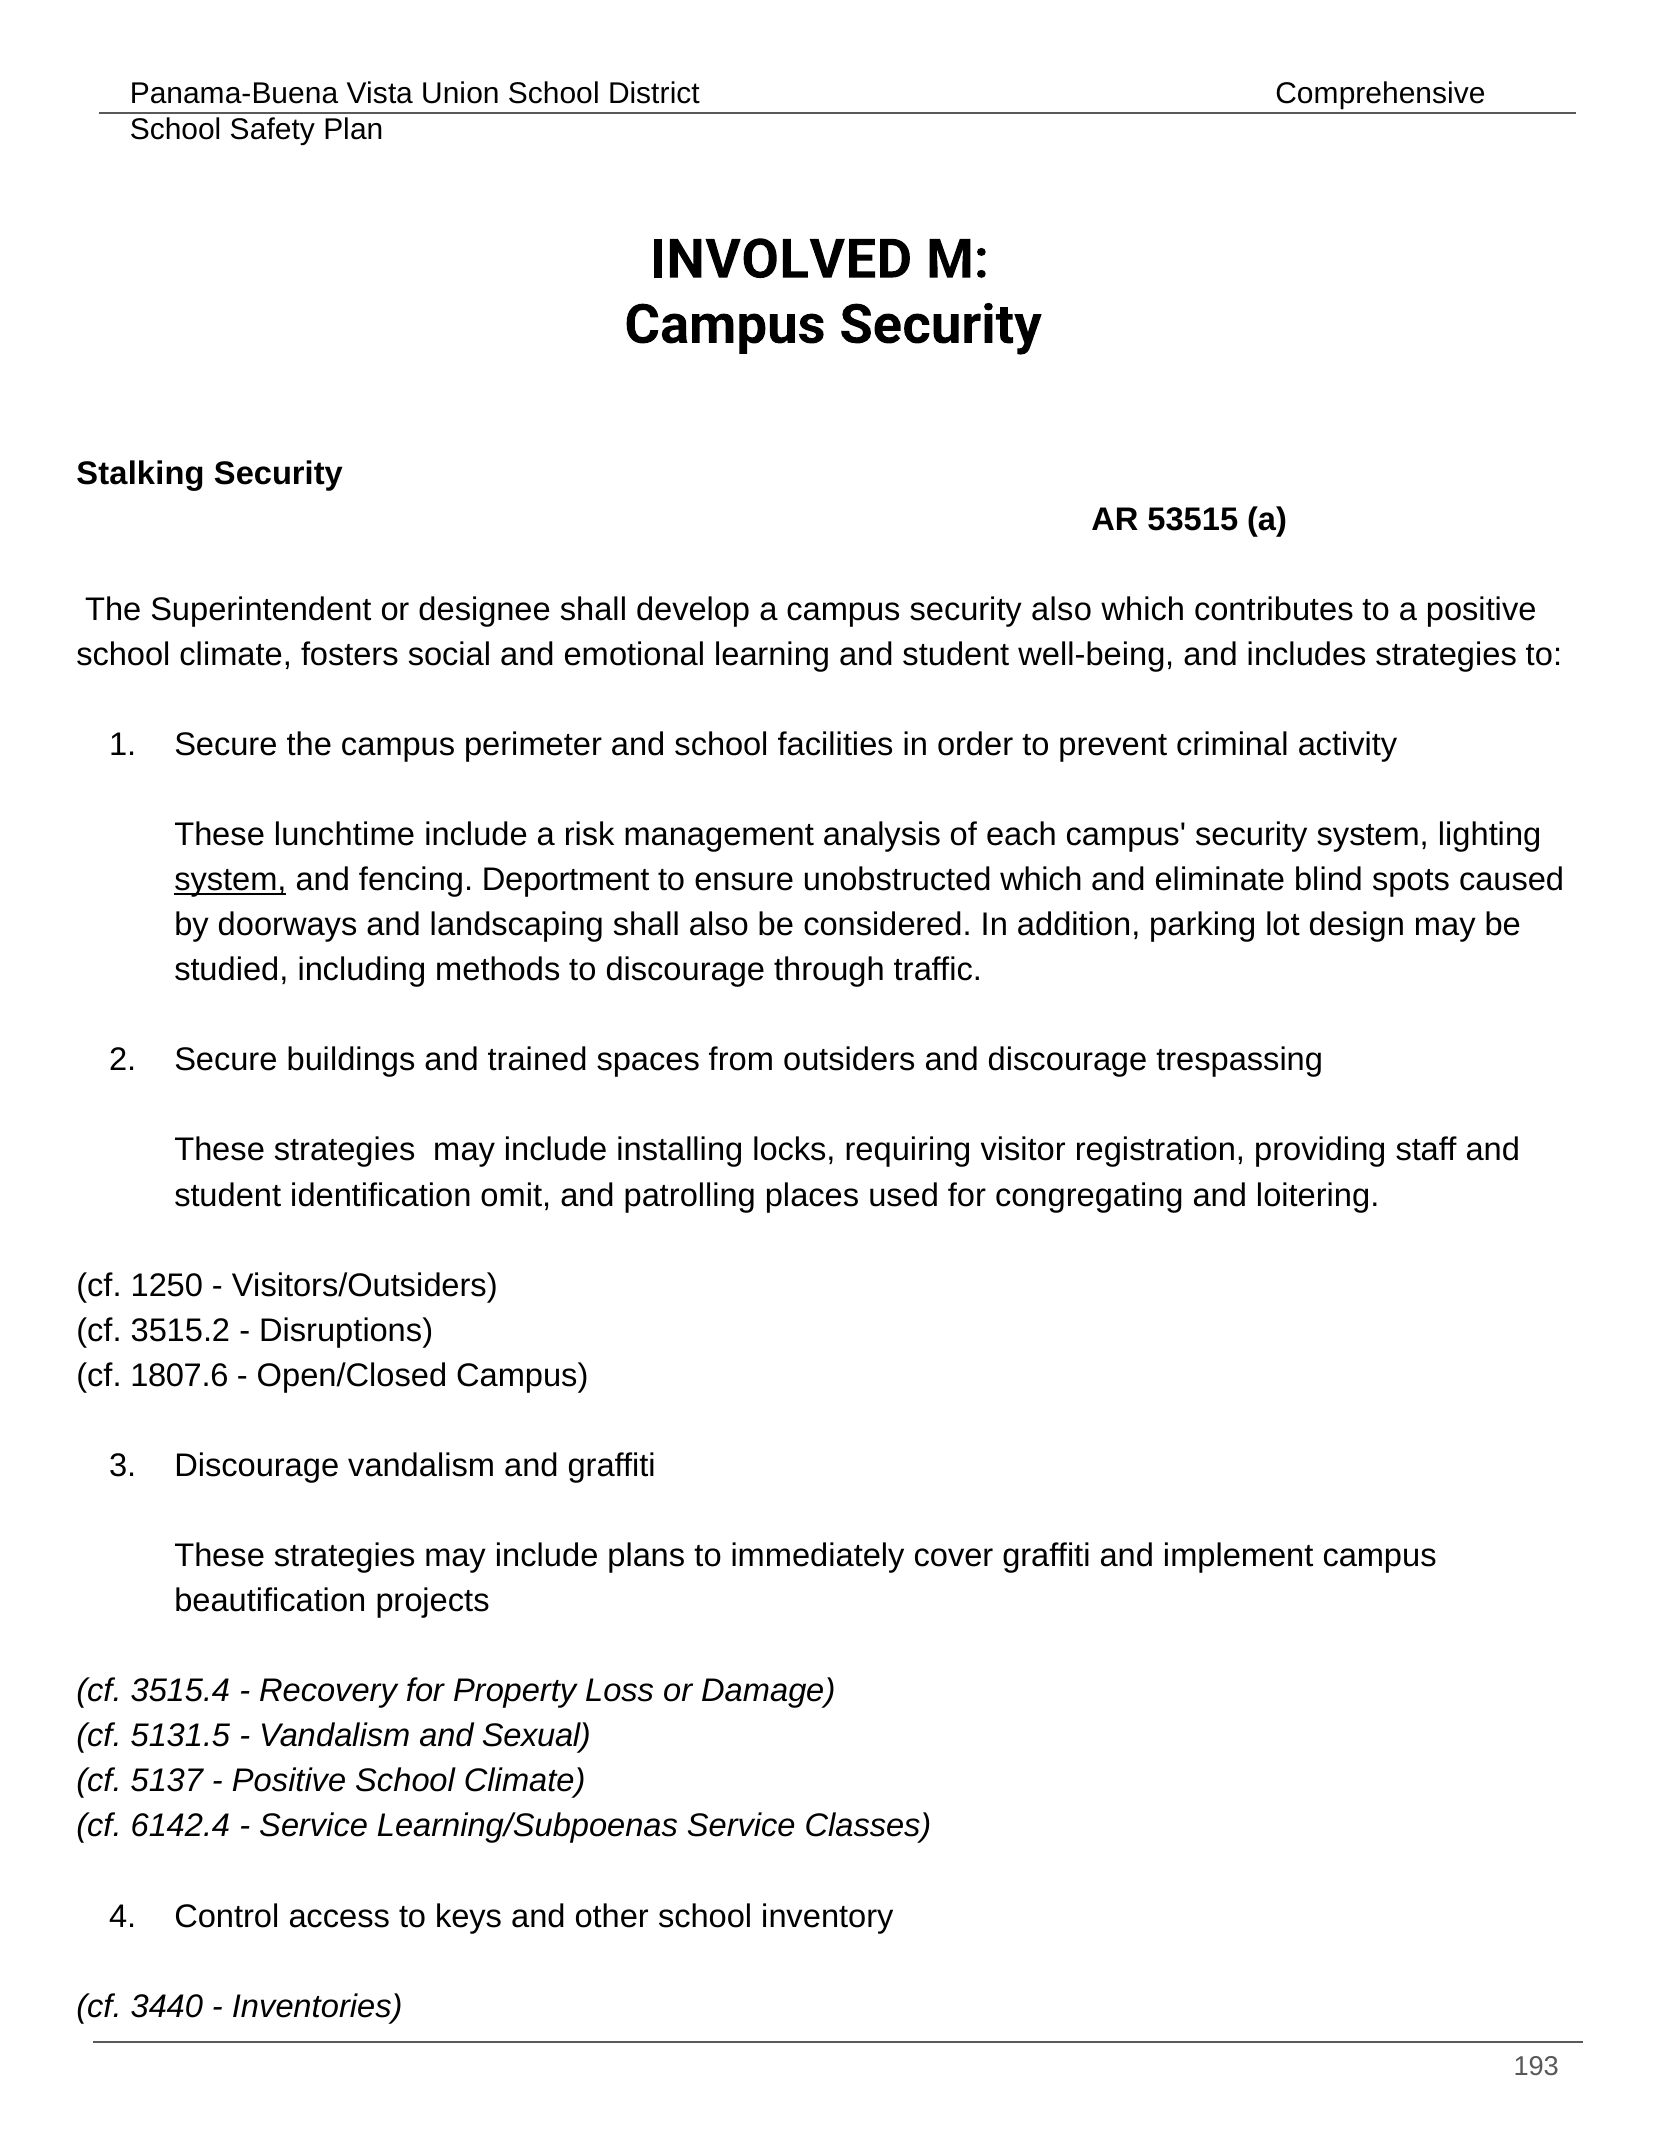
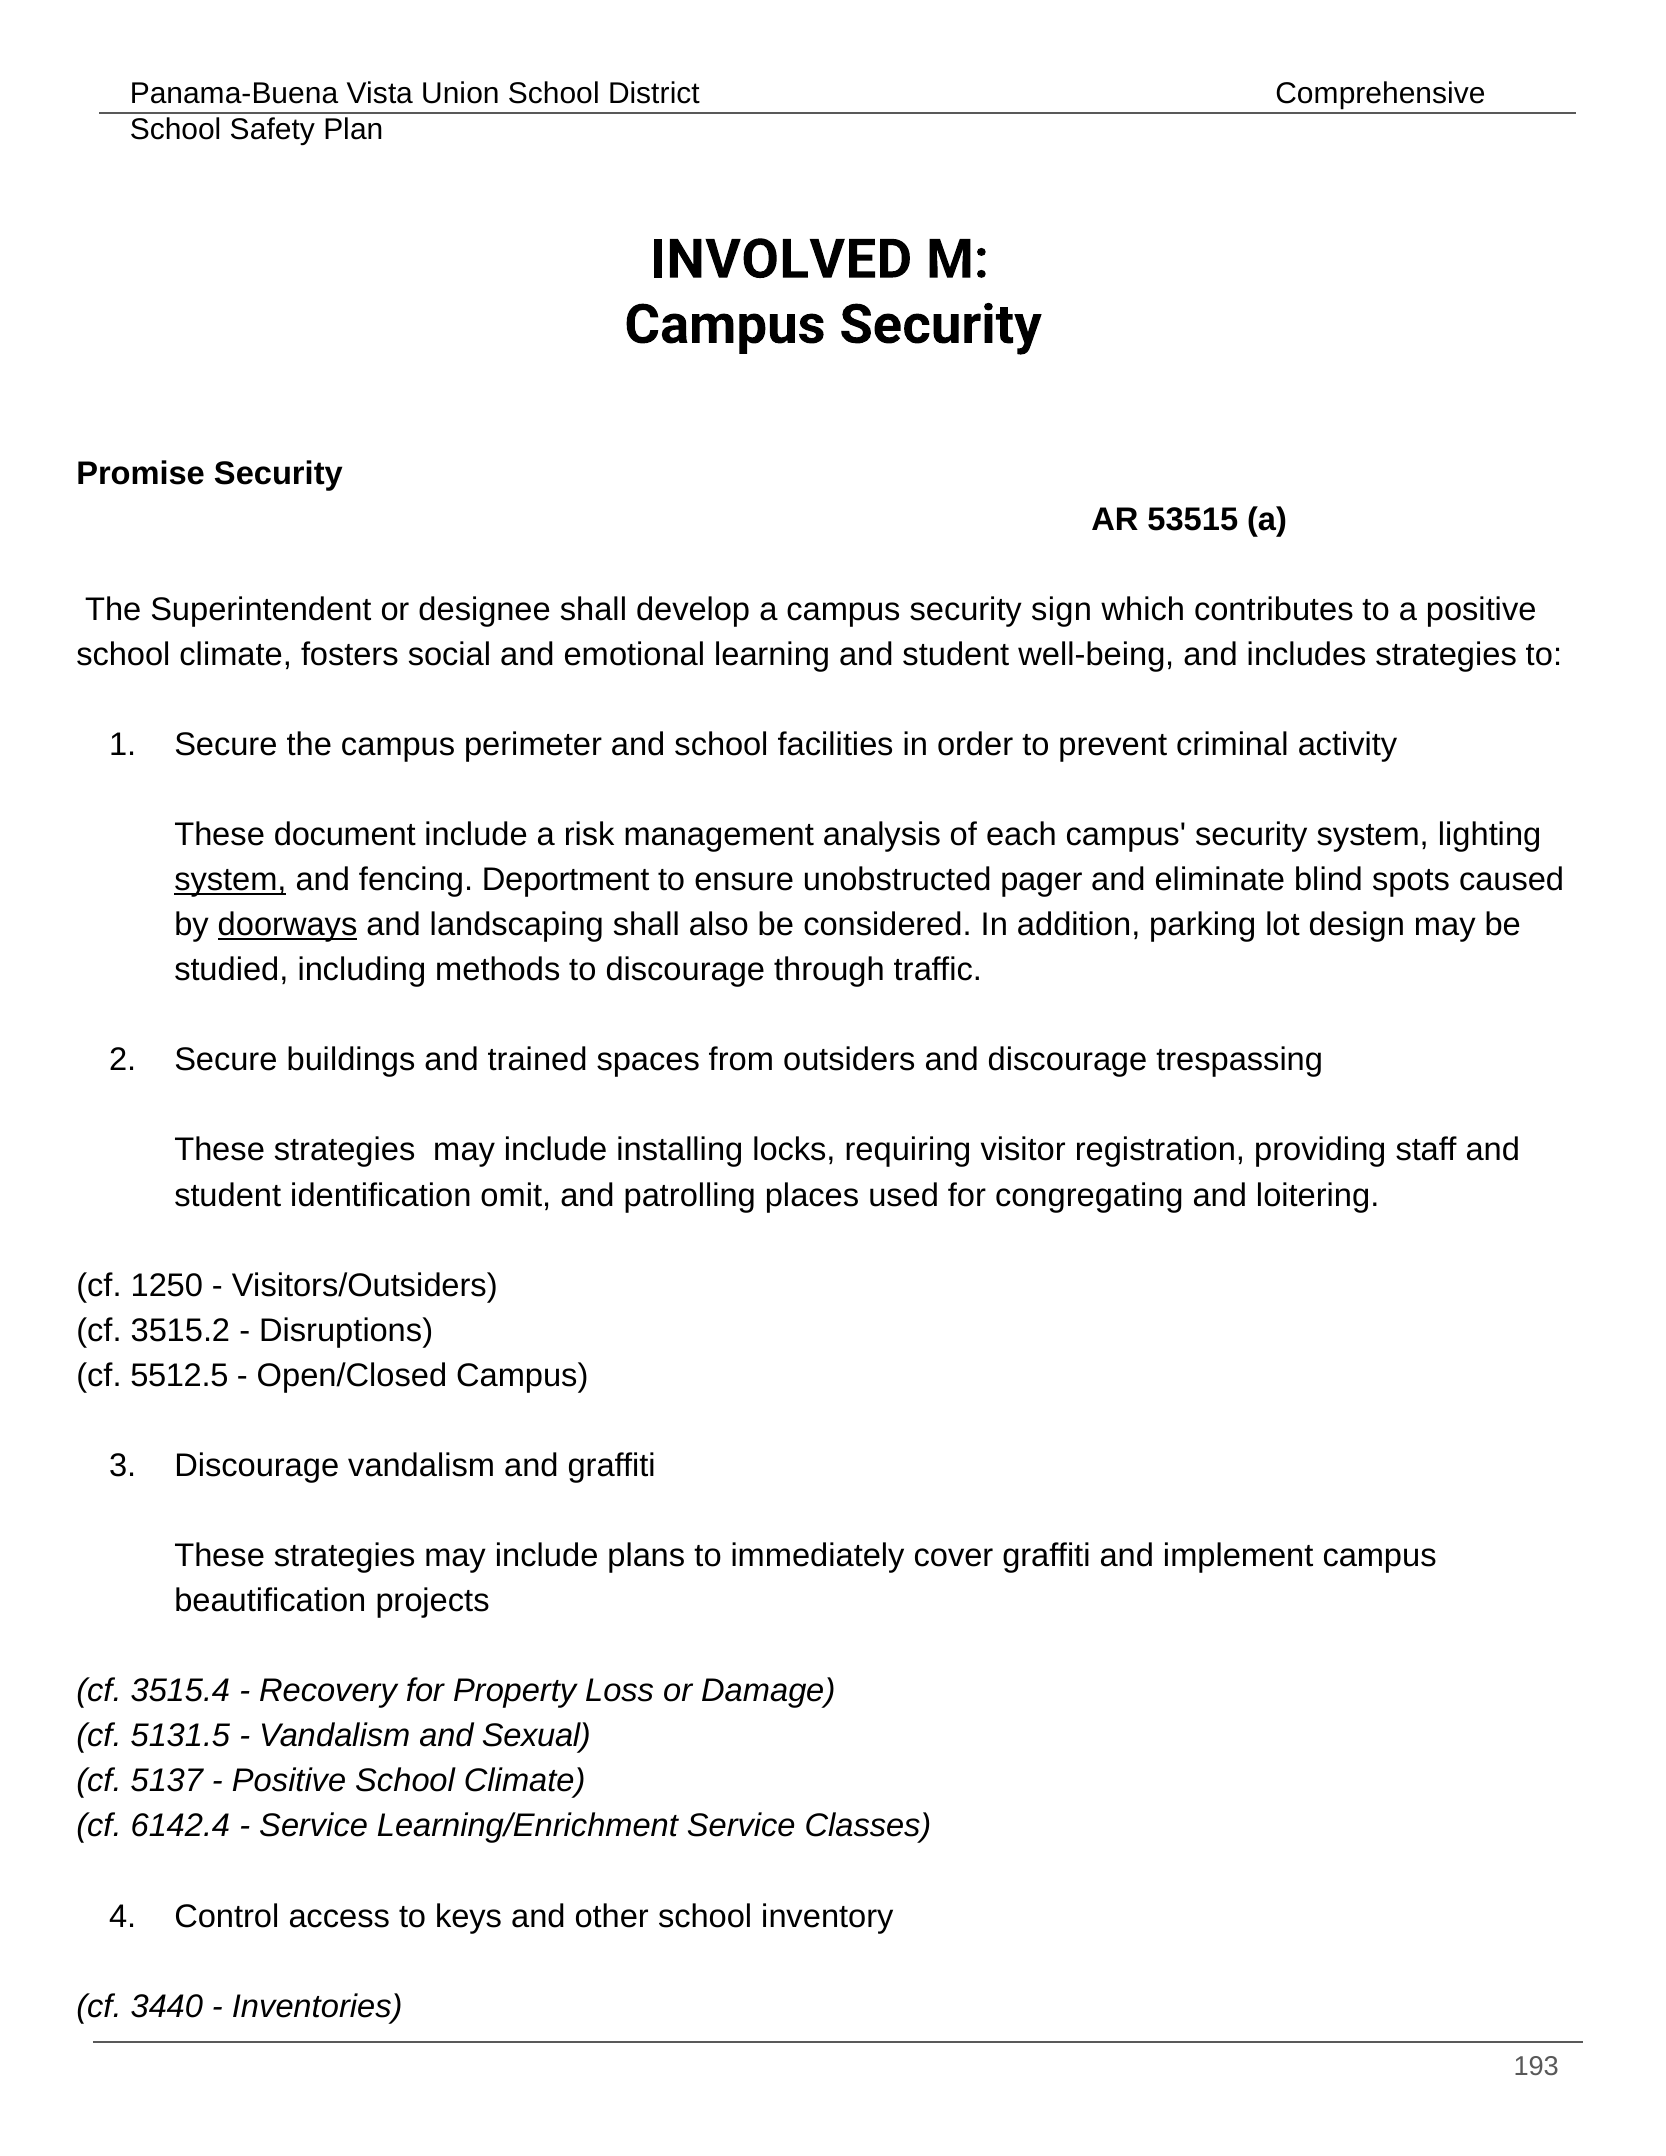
Stalking: Stalking -> Promise (141, 474)
security also: also -> sign (1062, 609)
lunchtime: lunchtime -> document (345, 835)
unobstructed which: which -> pager (1041, 880)
doorways underline: none -> present (288, 925)
1807.6: 1807.6 -> 5512.5 (179, 1376)
Learning/Subpoenas: Learning/Subpoenas -> Learning/Enrichment (527, 1826)
